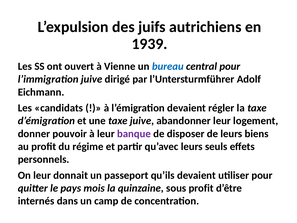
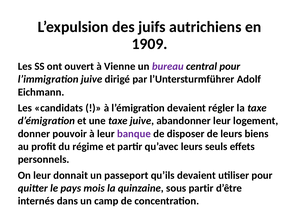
1939: 1939 -> 1909 (150, 44)
bureau colour: blue -> purple (168, 66)
sous profit: profit -> partir (201, 188)
